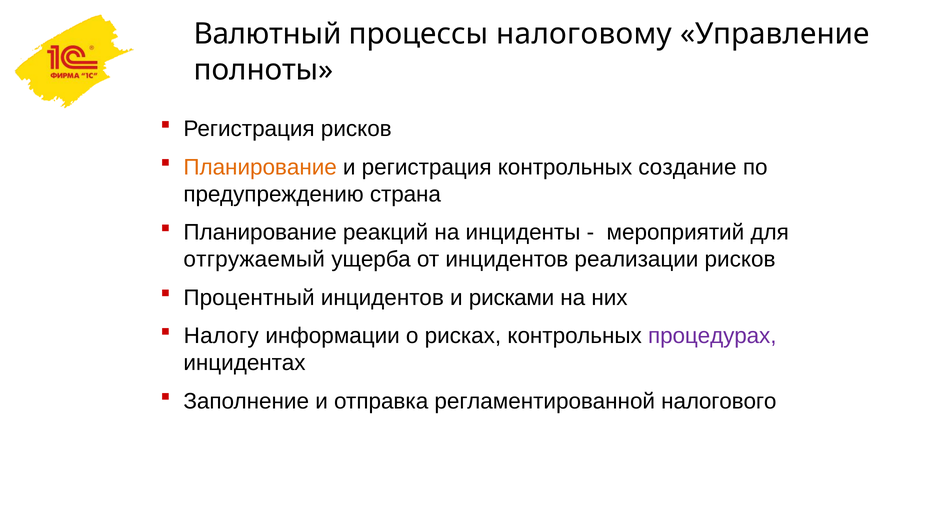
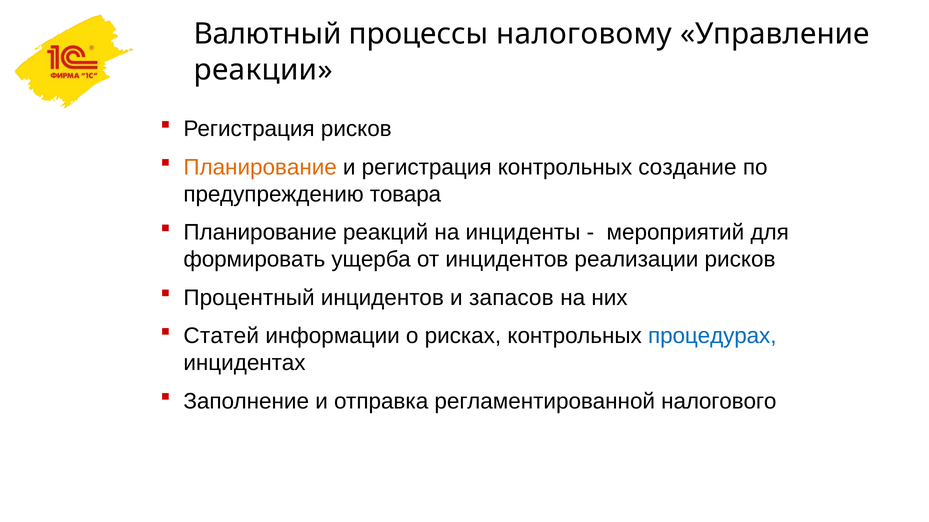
полноты: полноты -> реакции (263, 70)
страна: страна -> товара (405, 194)
отгружаемый: отгружаемый -> формировать (254, 260)
рисками: рисками -> запасов (511, 298)
Налогу: Налогу -> Статей (221, 336)
процедурах colour: purple -> blue (712, 336)
